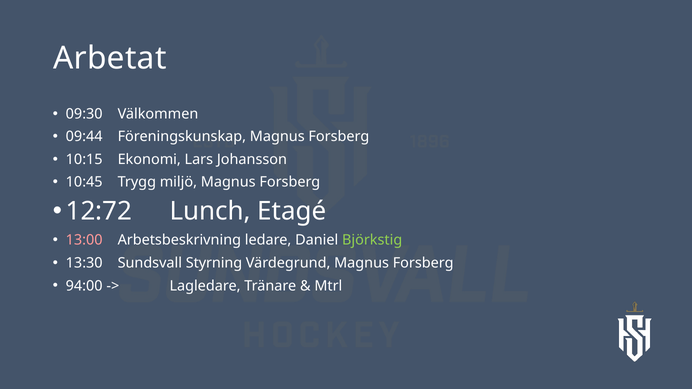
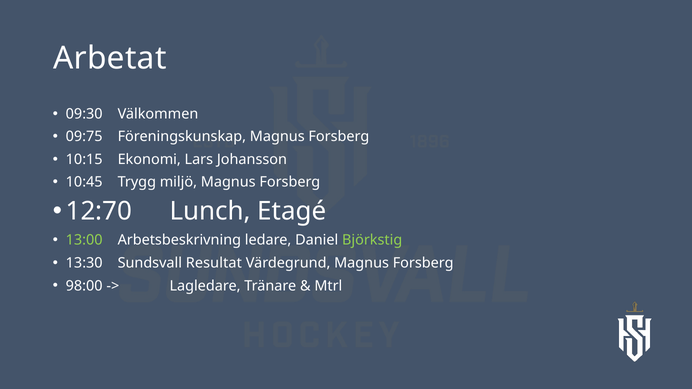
09:44: 09:44 -> 09:75 (84, 137)
12:72: 12:72 -> 12:70 (99, 211)
13:00 colour: pink -> light green (84, 240)
Styrning: Styrning -> Resultat (214, 263)
94:00: 94:00 -> 98:00 (84, 286)
